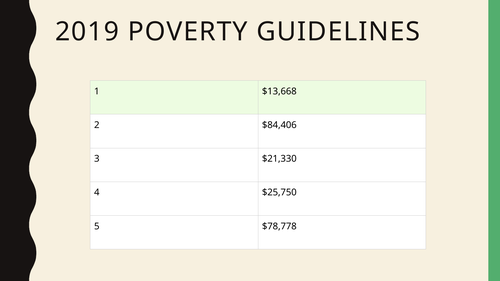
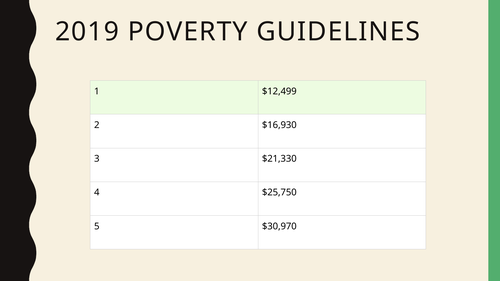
$13,668: $13,668 -> $12,499 (279, 91)
$84,406: $84,406 -> $16,930 (279, 125)
$78,778: $78,778 -> $30,970 (279, 226)
